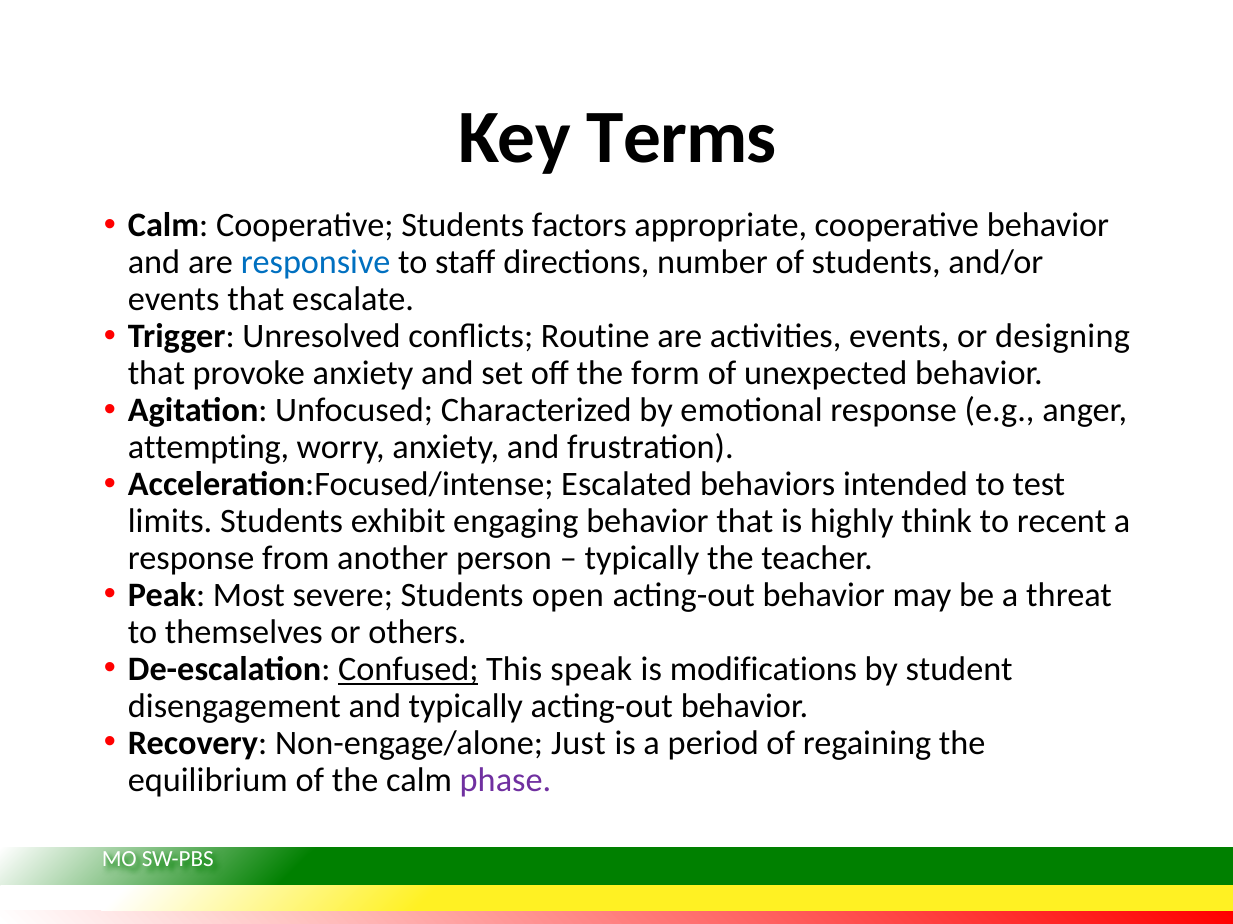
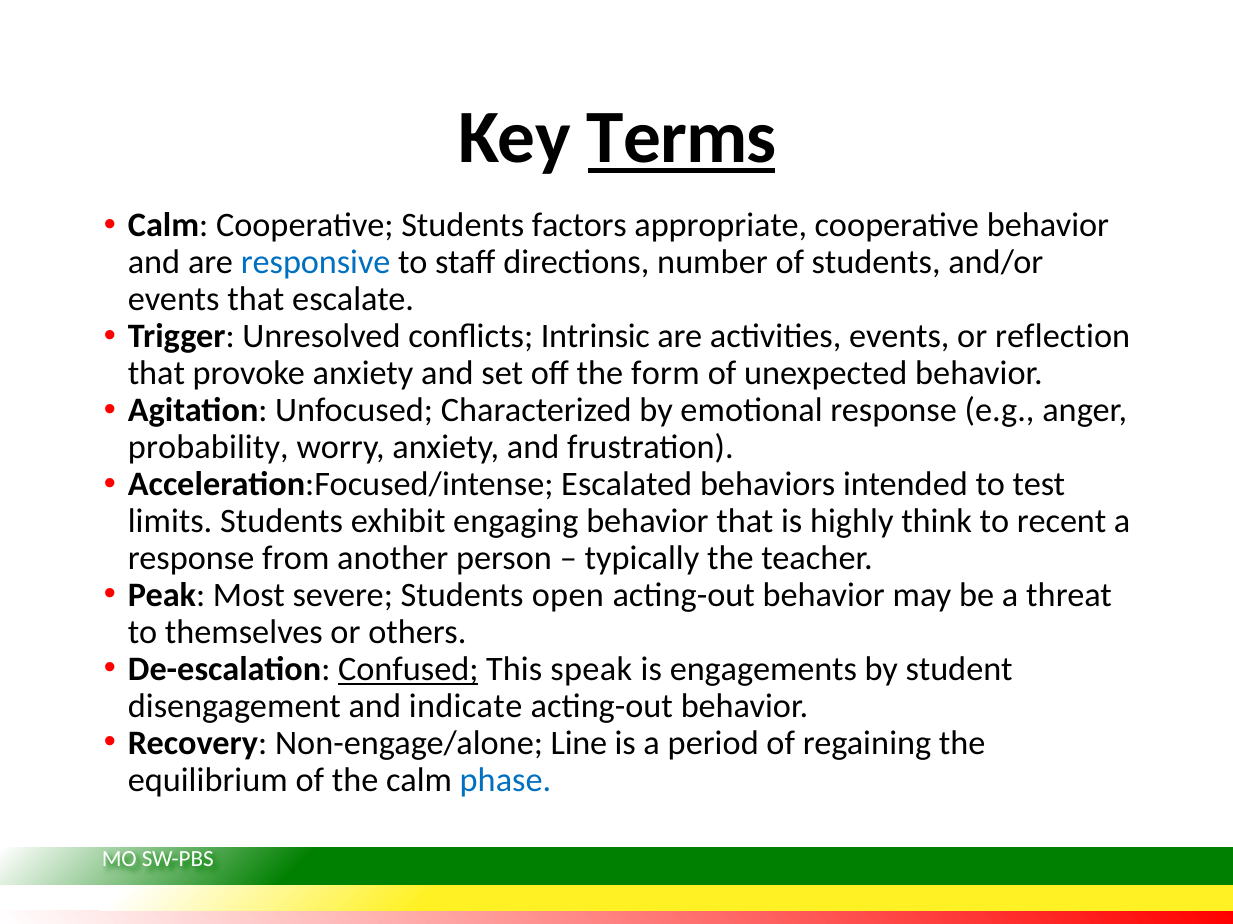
Terms underline: none -> present (682, 138)
Routine: Routine -> Intrinsic (595, 337)
designing: designing -> reflection (1063, 337)
attempting: attempting -> probability (208, 448)
modifications: modifications -> engagements (763, 669)
and typically: typically -> indicate (466, 706)
Just: Just -> Line (579, 743)
phase colour: purple -> blue (506, 780)
